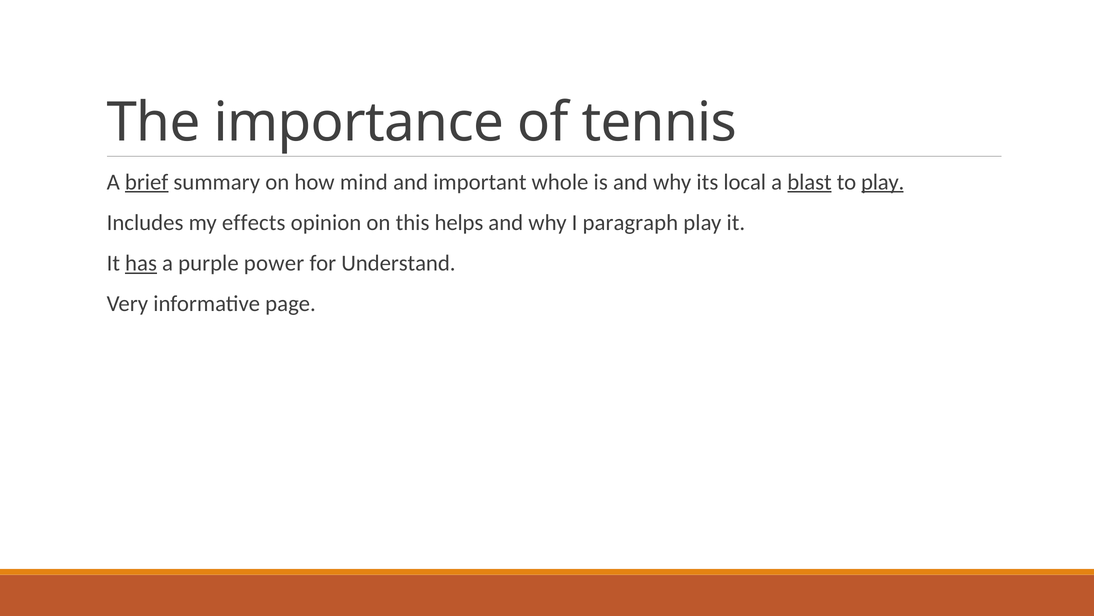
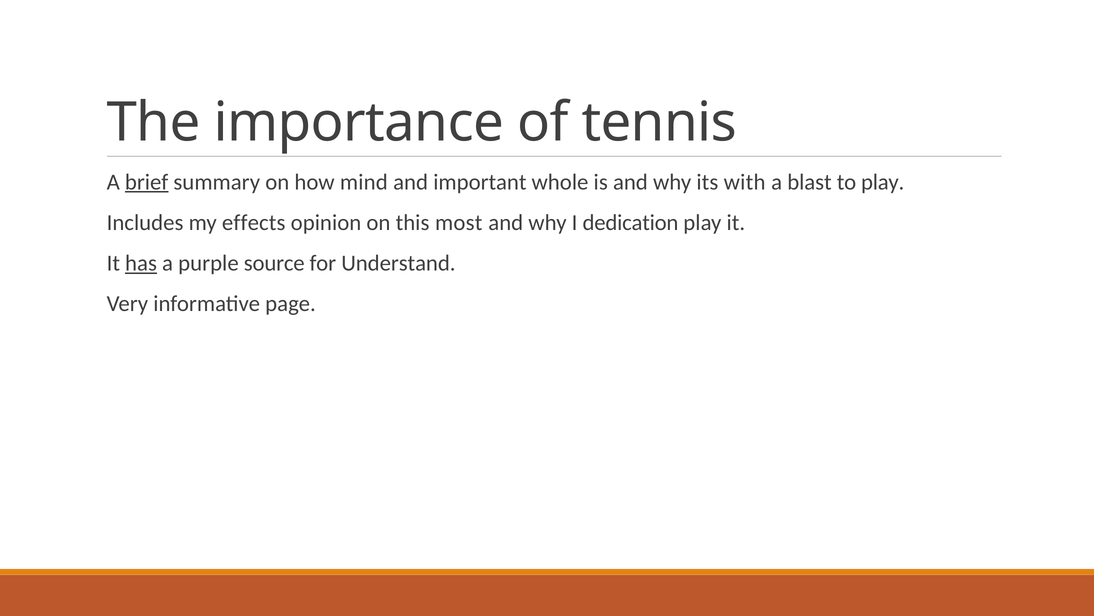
local: local -> with (745, 182)
blast underline: present -> none (809, 182)
play underline: present -> none (883, 182)
helps: helps -> most (459, 222)
paragraph: paragraph -> dedication (631, 222)
power: power -> source (274, 263)
